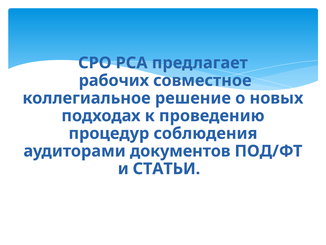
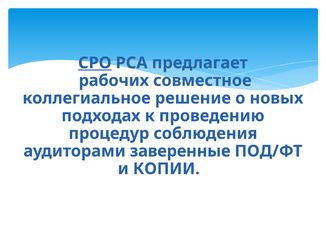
СРО underline: none -> present (95, 63)
документов: документов -> заверенные (180, 151)
СТАТЬИ: СТАТЬИ -> КОПИИ (166, 168)
